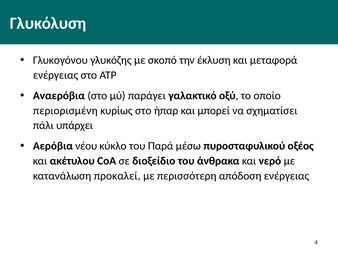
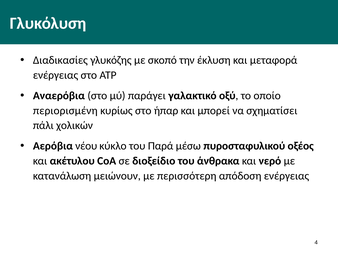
Γλυκογόνου: Γλυκογόνου -> Διαδικασίες (60, 60)
υπάρχει: υπάρχει -> χολικών (75, 125)
προκαλεί: προκαλεί -> μειώνουν (117, 175)
